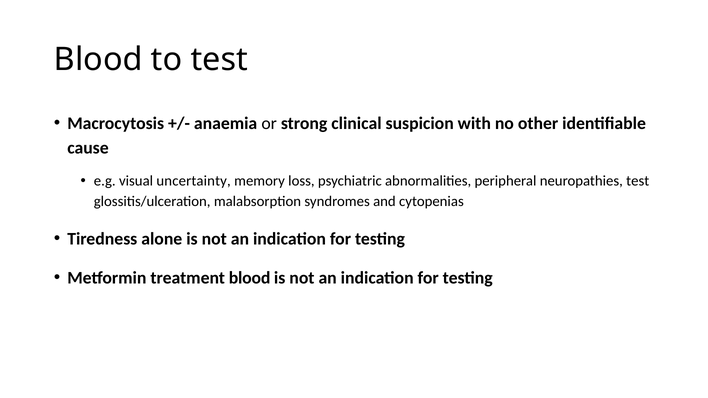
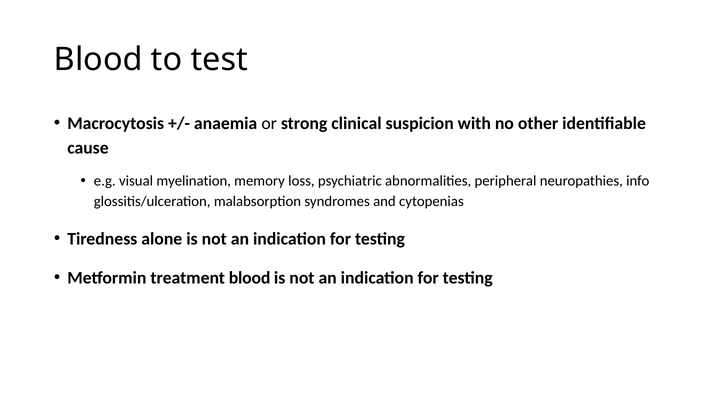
uncertainty: uncertainty -> myelination (194, 181)
neuropathies test: test -> info (638, 181)
